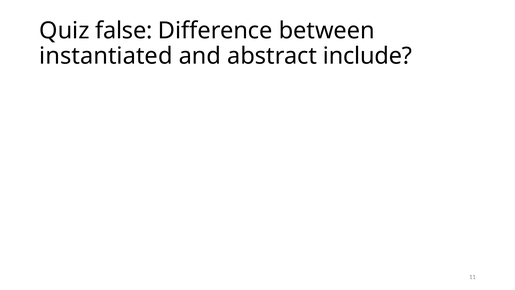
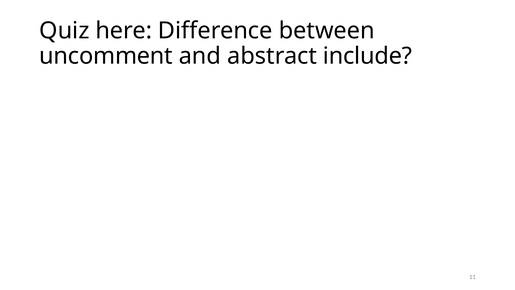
false: false -> here (124, 31)
instantiated: instantiated -> uncomment (106, 56)
